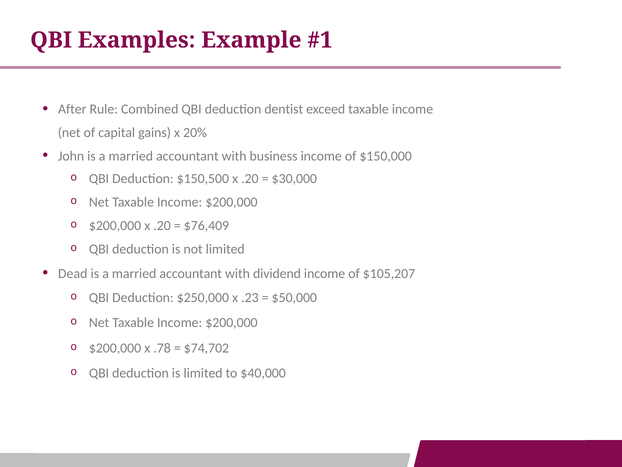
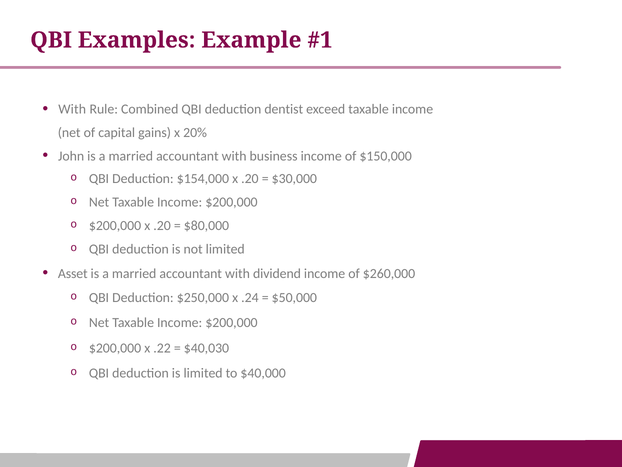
After: After -> With (72, 109)
$150,500: $150,500 -> $154,000 (203, 178)
$76,409: $76,409 -> $80,000 (206, 225)
Dead: Dead -> Asset (73, 273)
$105,207: $105,207 -> $260,000 (389, 273)
.23: .23 -> .24 (250, 297)
.78: .78 -> .22 (162, 348)
$74,702: $74,702 -> $40,030 (206, 348)
